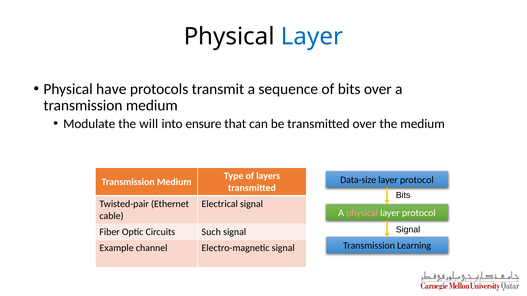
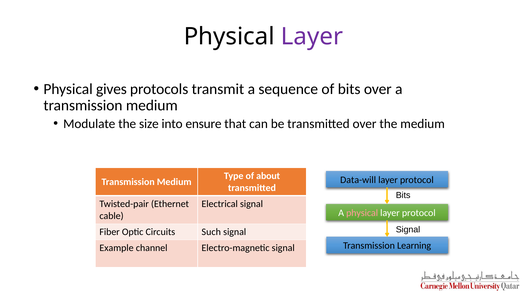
Layer colour: blue -> purple (312, 37)
have: have -> gives (111, 89)
will: will -> size (149, 124)
layers: layers -> about (268, 176)
Data-size: Data-size -> Data-will (358, 180)
